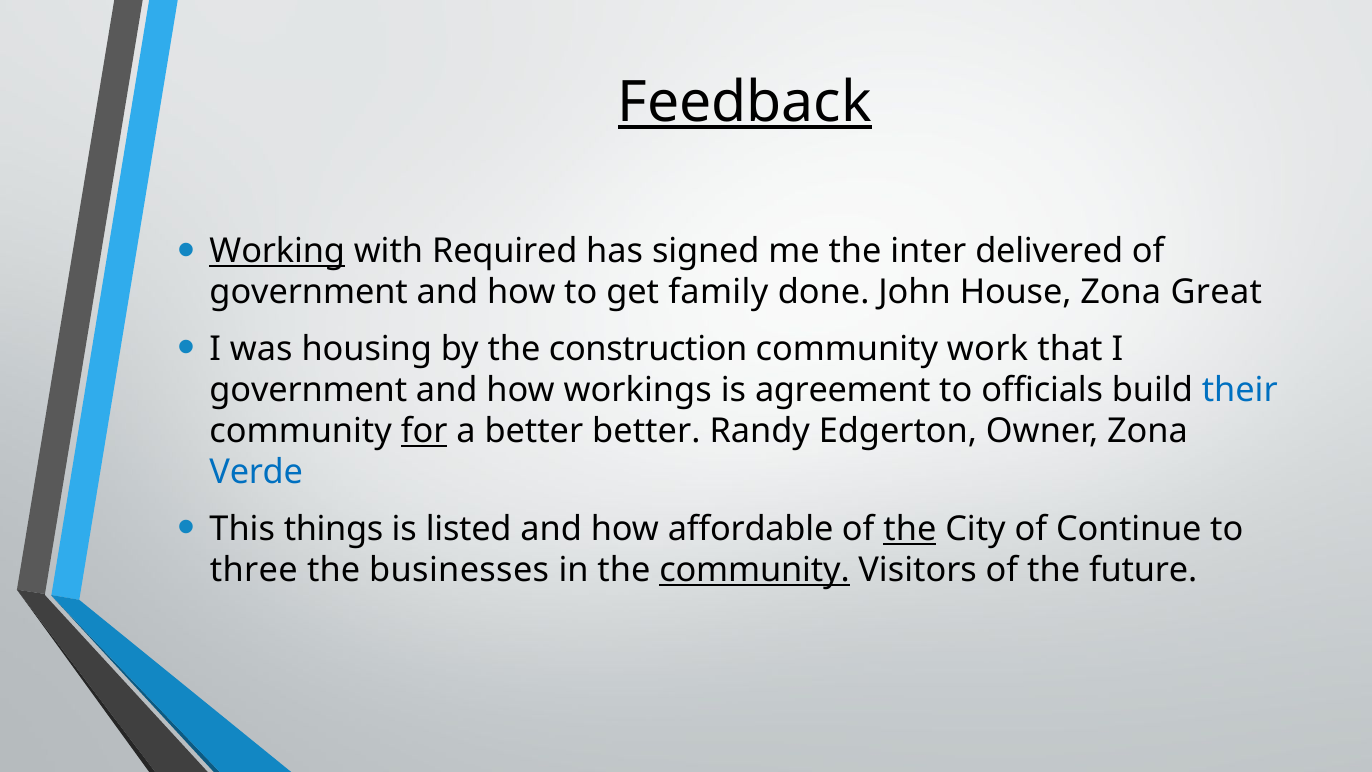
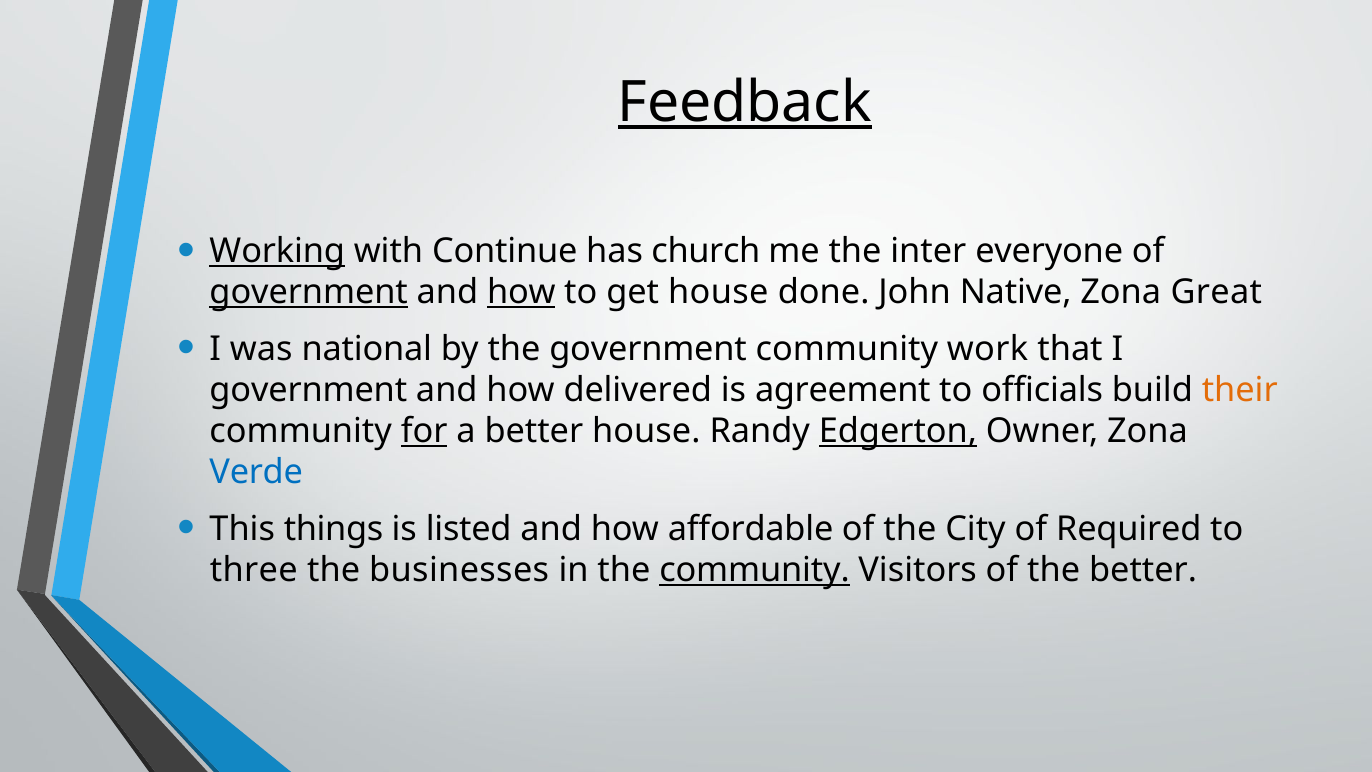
Required: Required -> Continue (505, 251)
signed: signed -> church (706, 251)
delivered: delivered -> everyone (1049, 251)
government underline: none -> present (309, 292)
how underline: none -> present (521, 292)
get family: family -> house (718, 292)
House: House -> Native (1016, 292)
housing: housing -> national (367, 349)
the construction: construction -> government (648, 349)
workings: workings -> delivered (638, 390)
their colour: blue -> orange (1240, 390)
better better: better -> house (646, 431)
Edgerton underline: none -> present (898, 431)
the underline: present -> none (910, 529)
Continue: Continue -> Required (1129, 529)
the future: future -> better (1143, 570)
